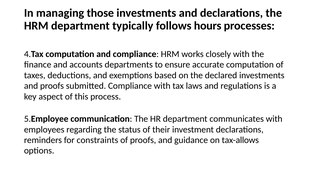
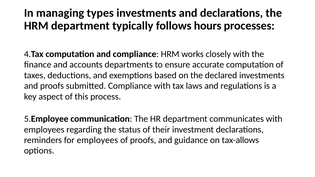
those: those -> types (100, 13)
for constraints: constraints -> employees (97, 140)
